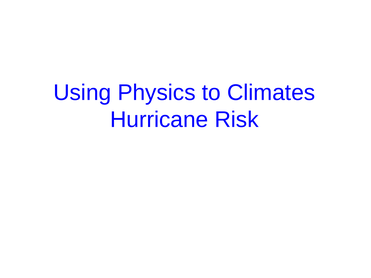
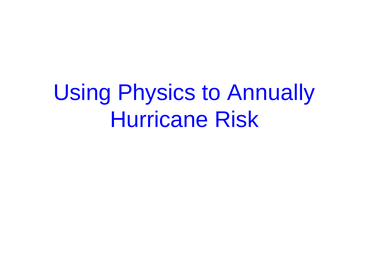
Climates: Climates -> Annually (271, 93)
